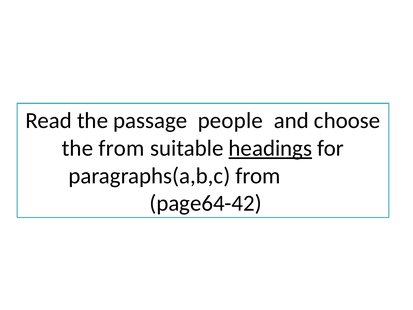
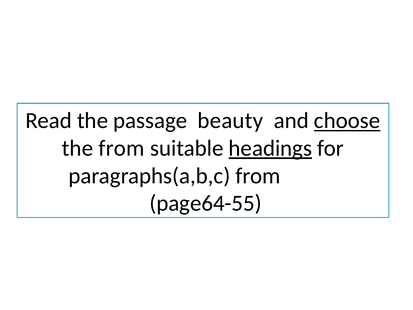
people: people -> beauty (230, 121)
choose underline: none -> present (347, 121)
page64-42: page64-42 -> page64-55 (206, 203)
